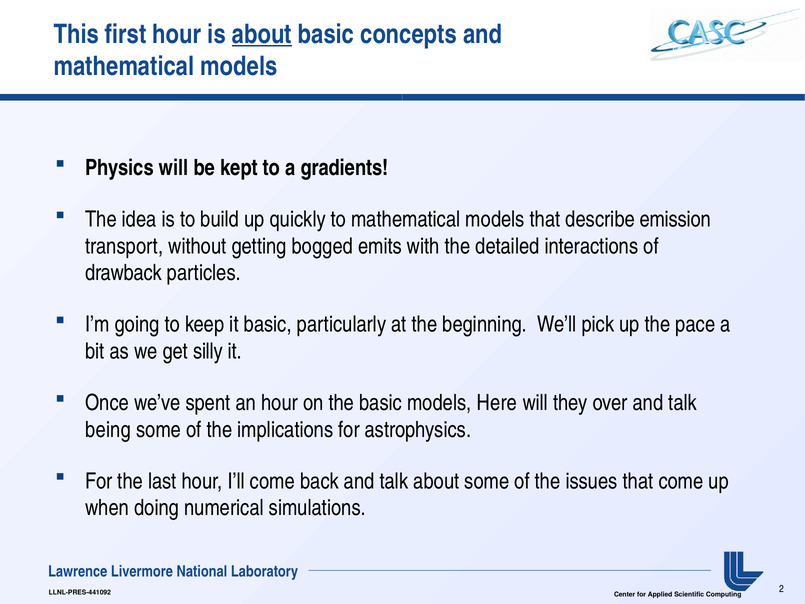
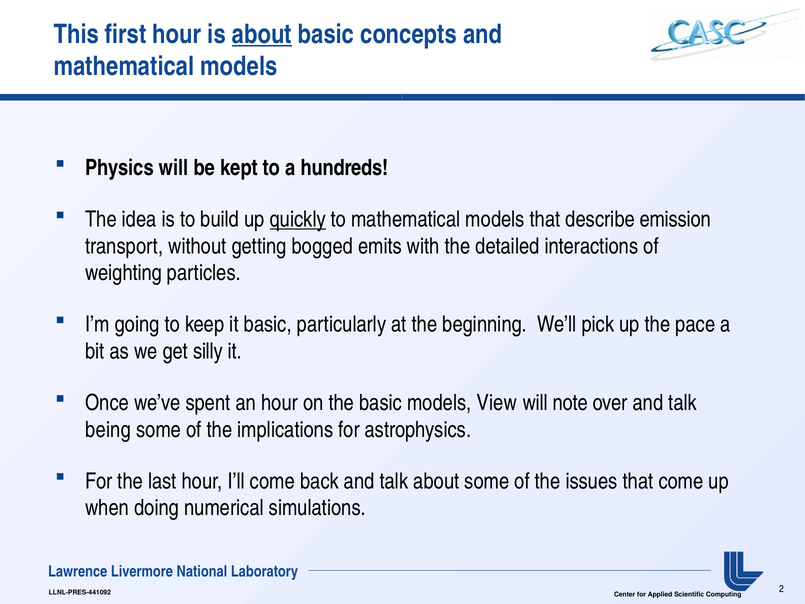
gradients: gradients -> hundreds (345, 168)
quickly underline: none -> present (298, 219)
drawback: drawback -> weighting (124, 273)
Here: Here -> View (497, 403)
they: they -> note (570, 403)
